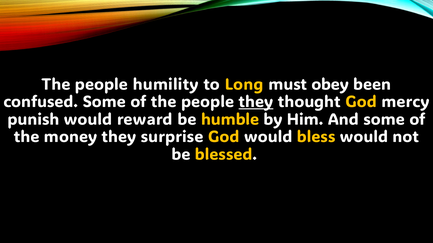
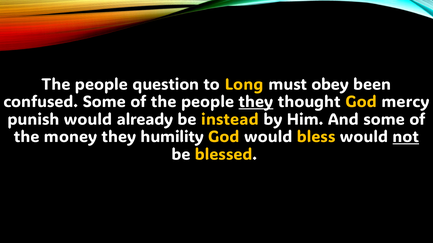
humility: humility -> question (166, 85)
reward: reward -> already (145, 120)
humble: humble -> instead (230, 120)
surprise: surprise -> humility (172, 137)
not underline: none -> present (406, 137)
